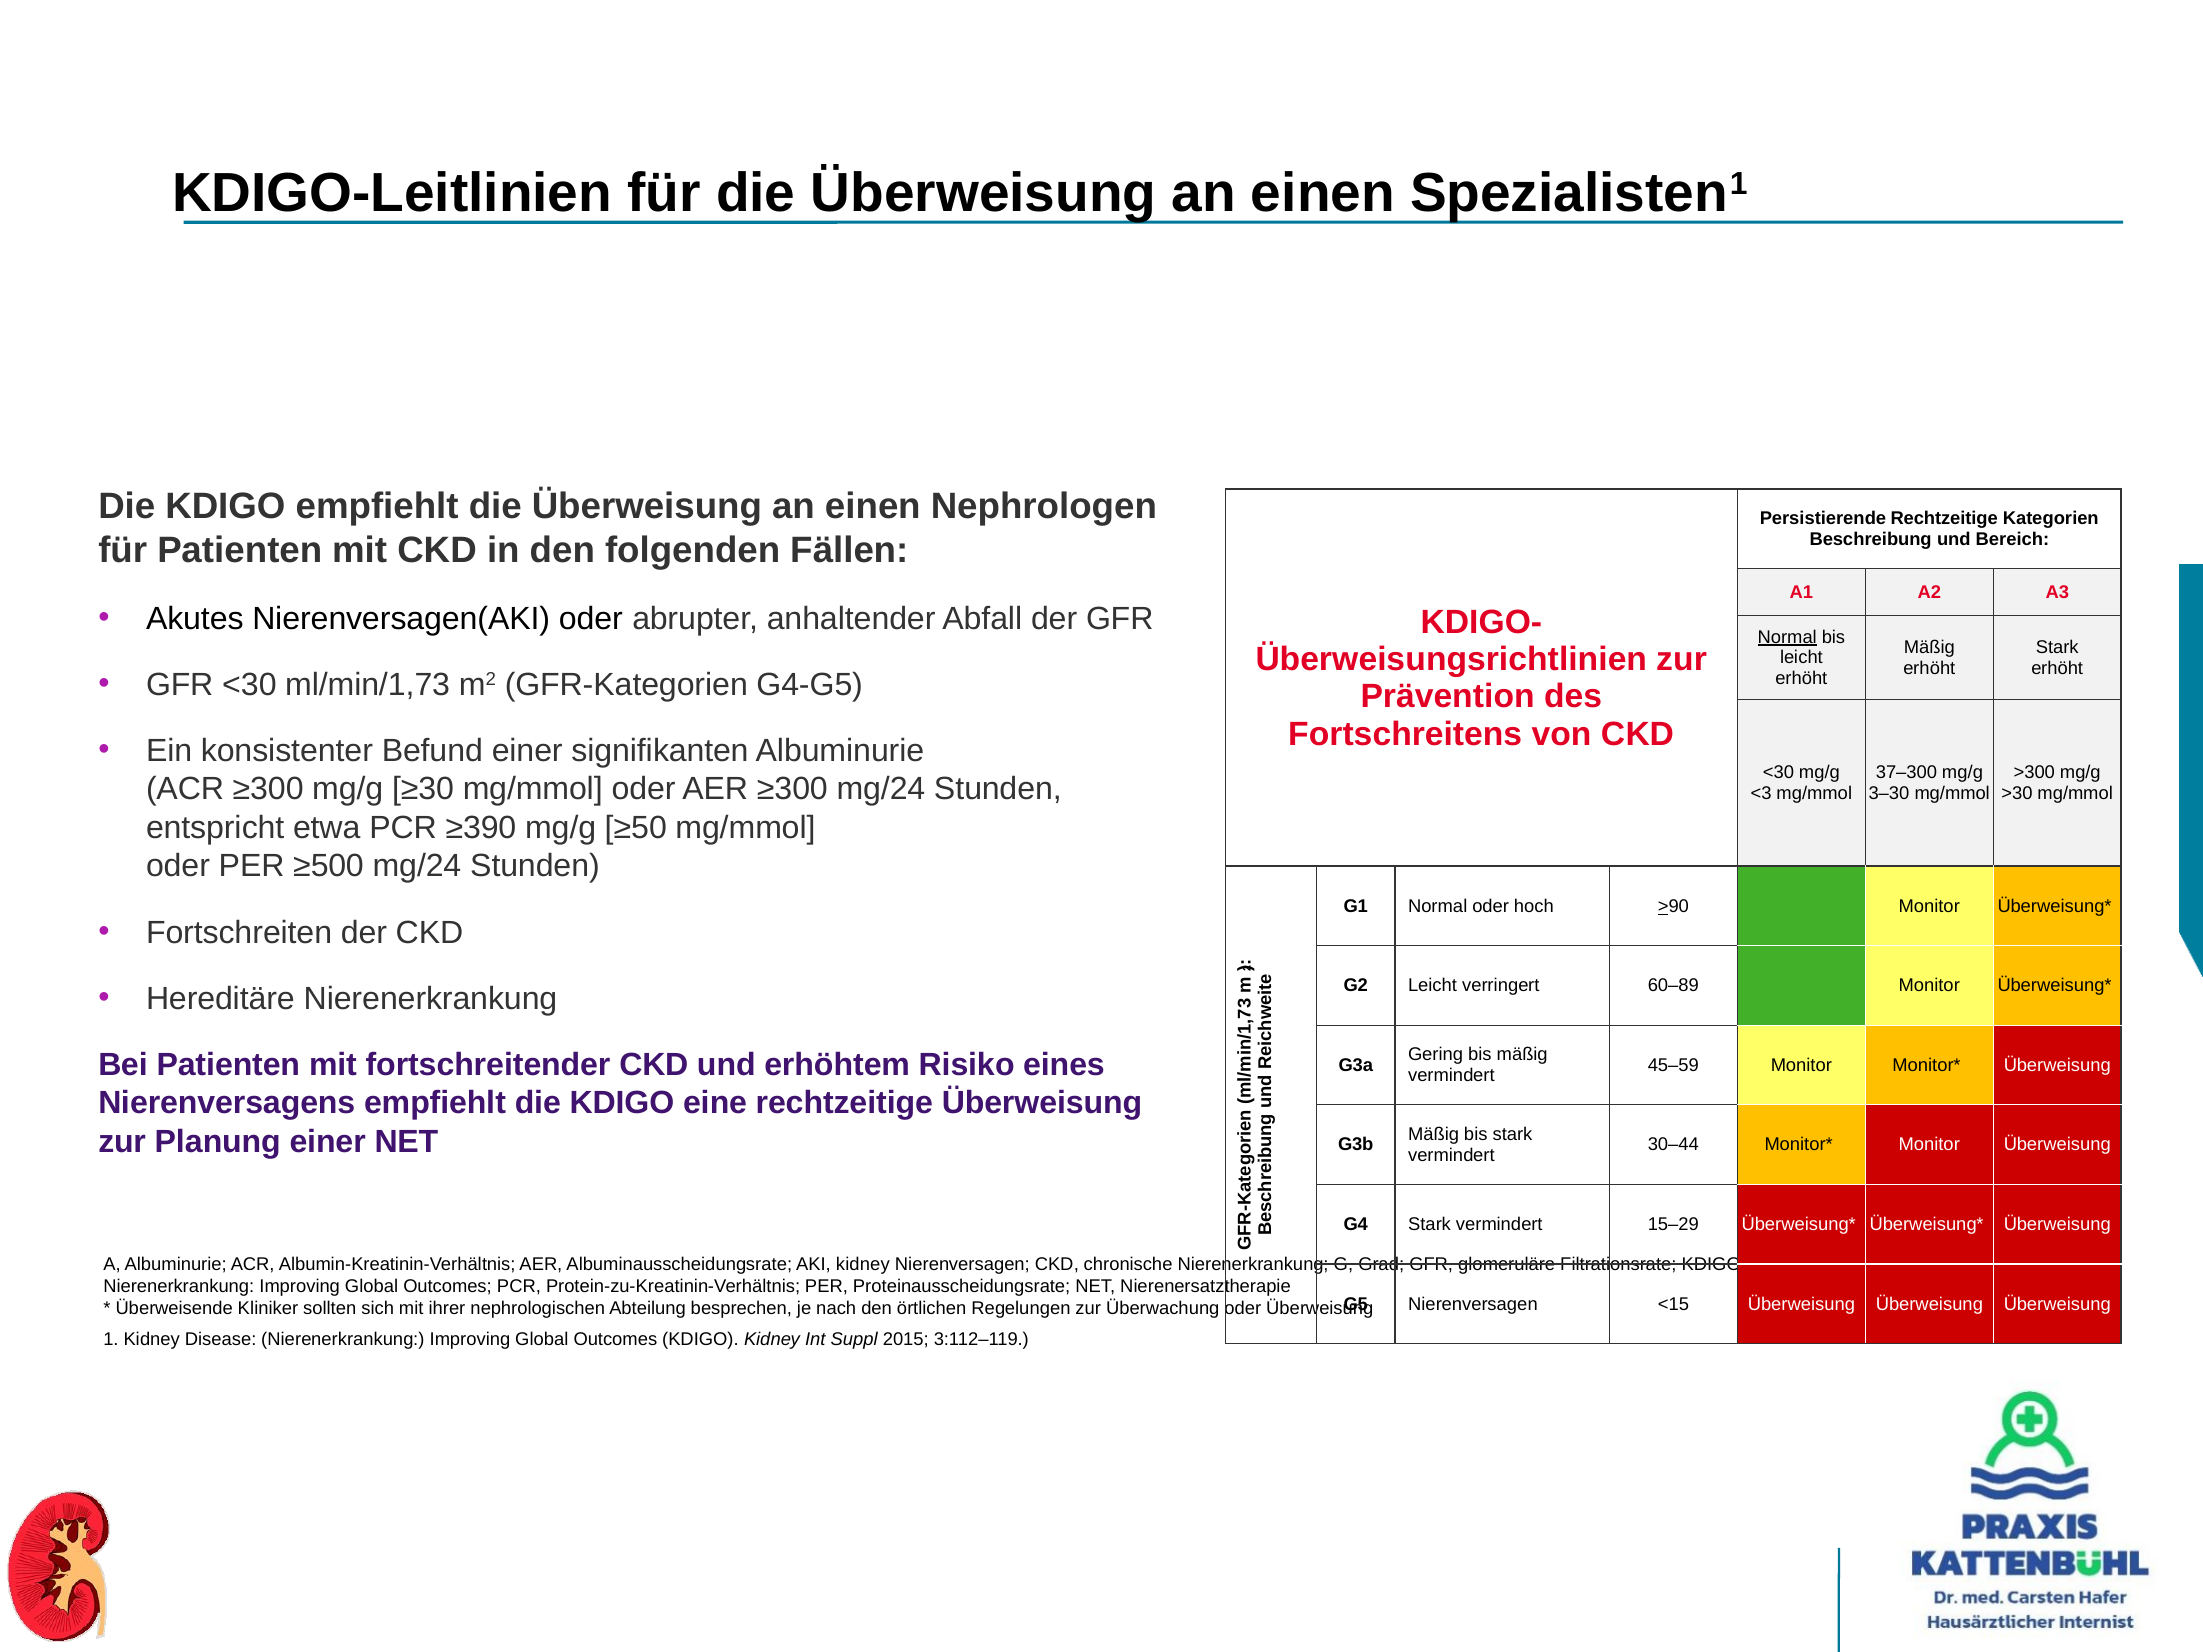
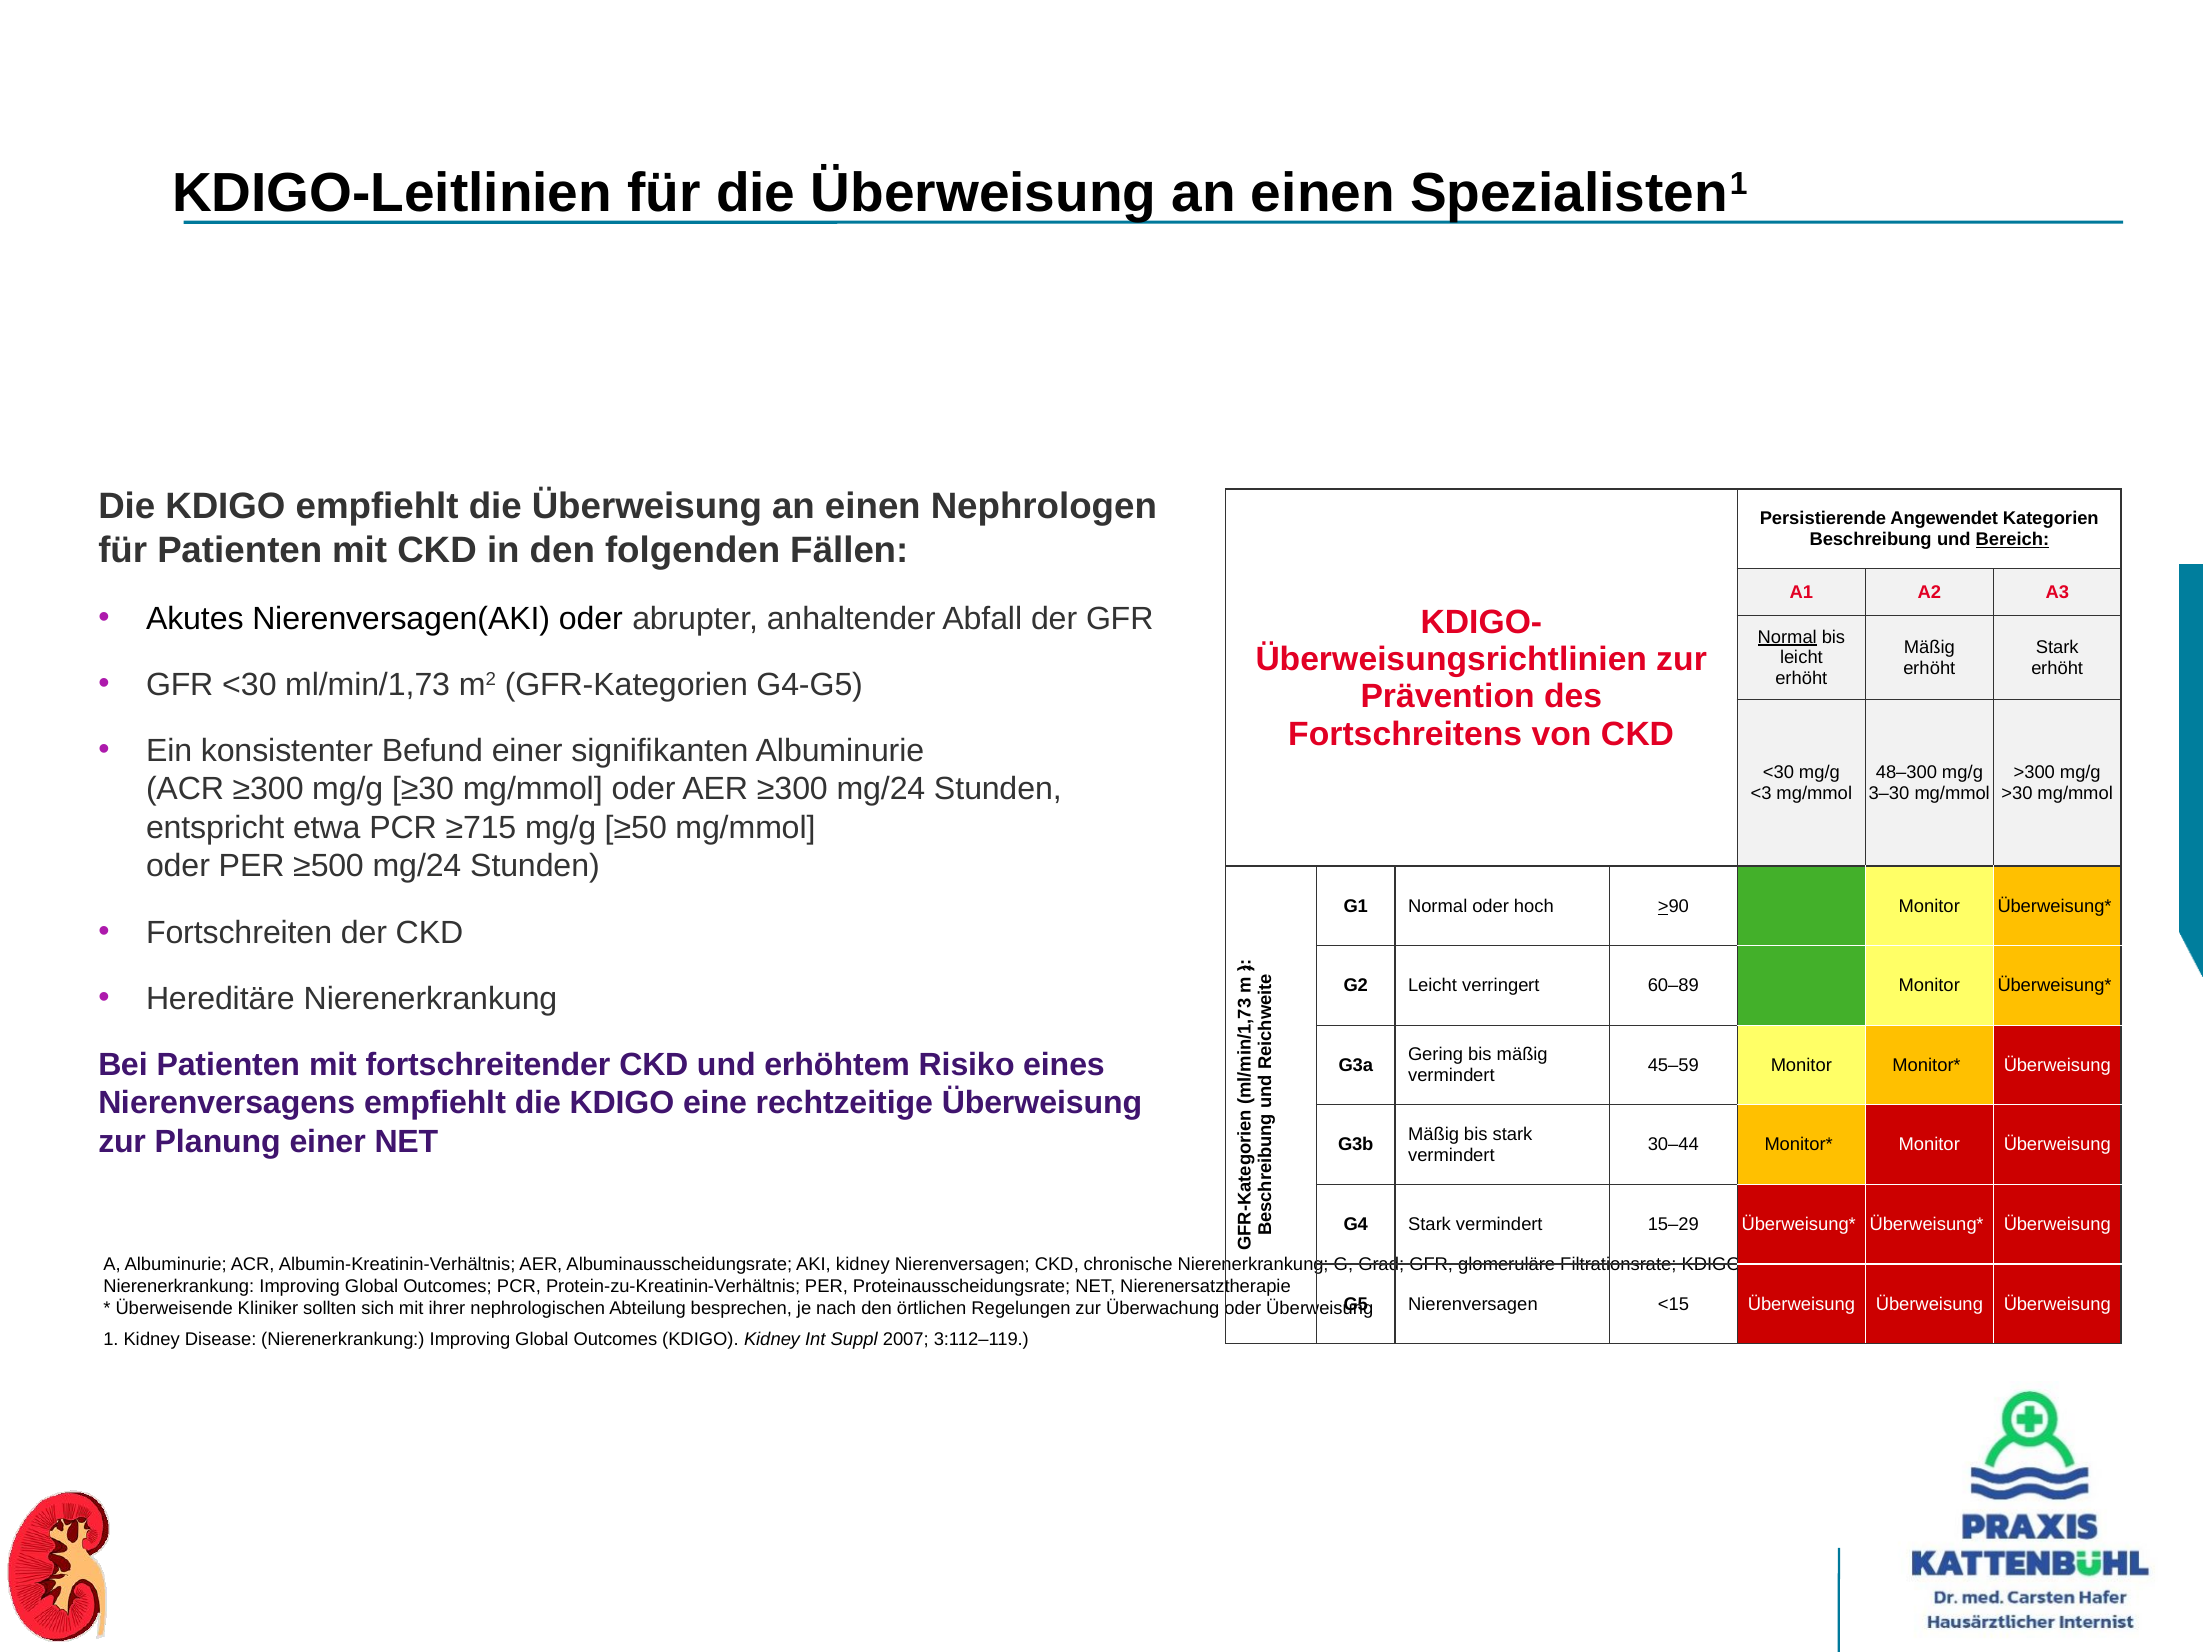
Persistierende Rechtzeitige: Rechtzeitige -> Angewendet (1944, 519)
Bereich underline: none -> present (2012, 540)
37–300: 37–300 -> 48–300 (1906, 773)
≥390: ≥390 -> ≥715 (481, 828)
2015: 2015 -> 2007 (906, 1340)
